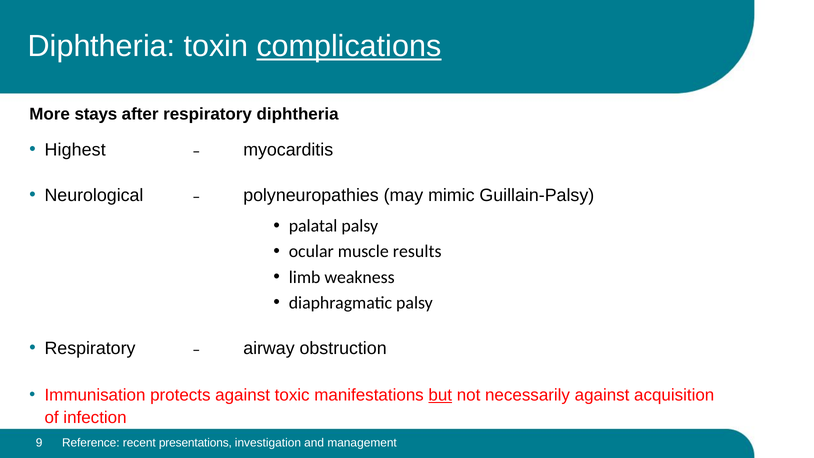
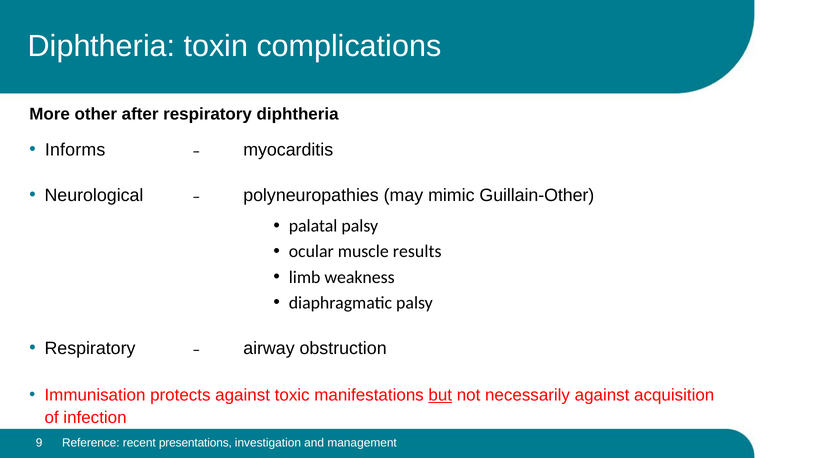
complications underline: present -> none (349, 46)
stays: stays -> other (96, 114)
Highest: Highest -> Informs (75, 150)
Guillain-Palsy: Guillain-Palsy -> Guillain-Other (537, 195)
